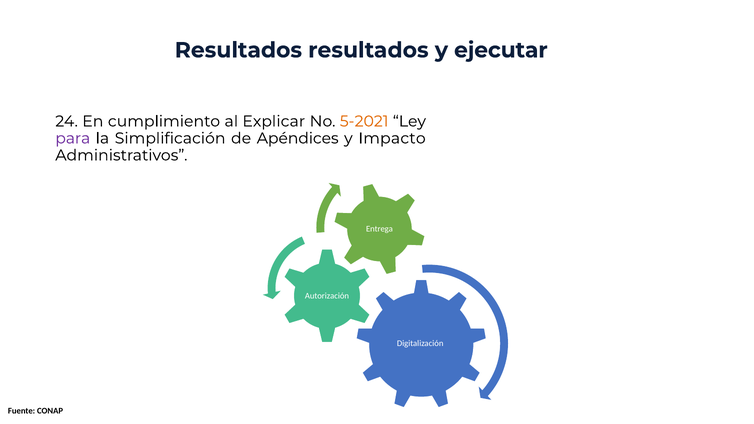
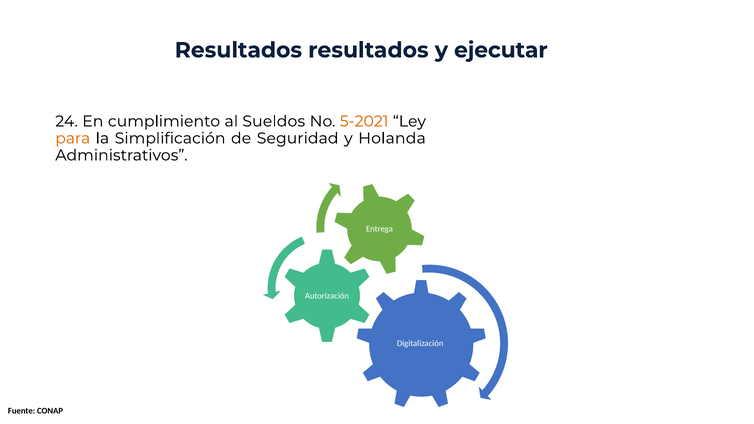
Explicar: Explicar -> Sueldos (274, 121)
para colour: purple -> orange (73, 138)
Apéndices: Apéndices -> Seguridad (298, 138)
Impacto: Impacto -> Holanda (392, 138)
